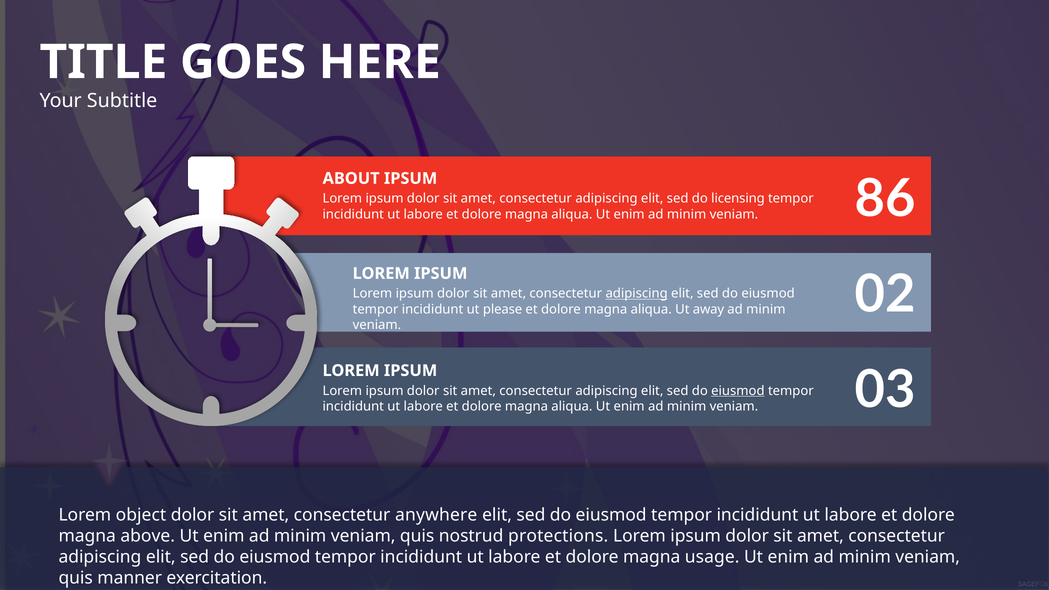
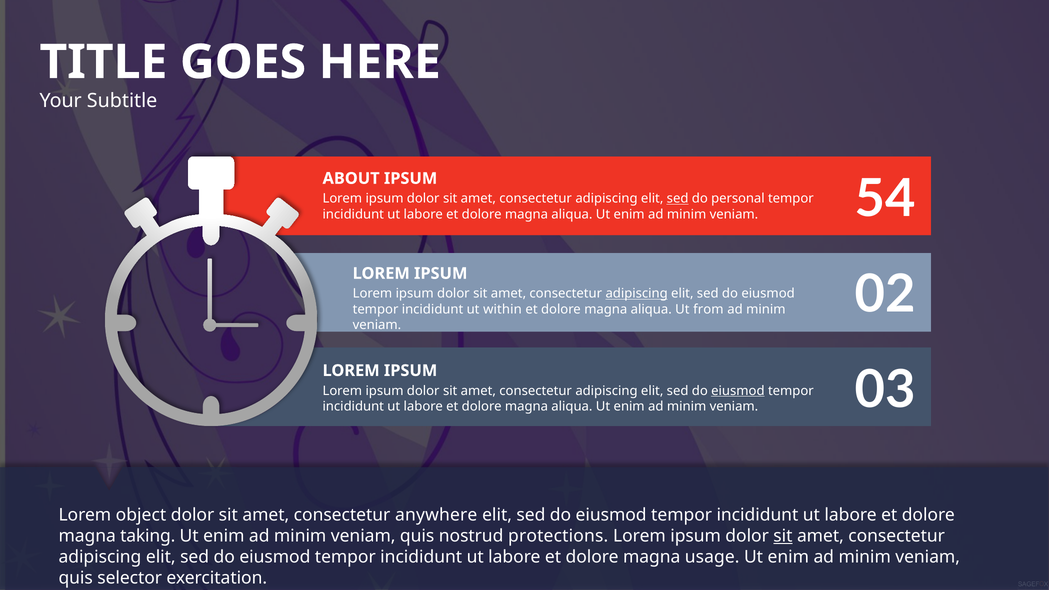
sed underline: none -> present (678, 199)
licensing: licensing -> personal (738, 199)
86: 86 -> 54 (885, 199)
please: please -> within (502, 309)
away: away -> from (708, 309)
above: above -> taking (148, 536)
sit underline: none -> present (783, 536)
manner: manner -> selector (130, 578)
